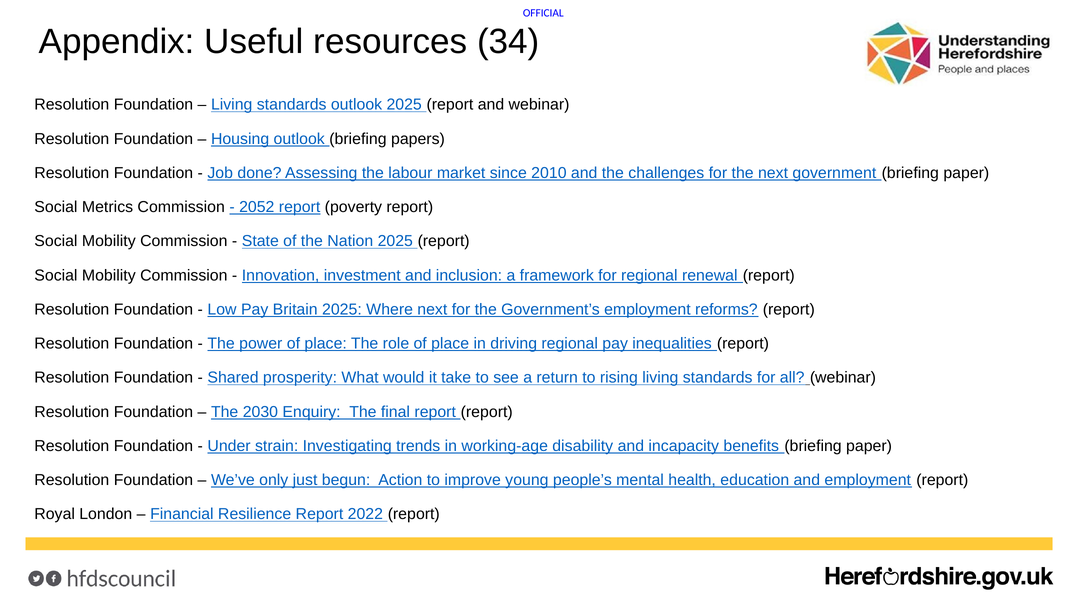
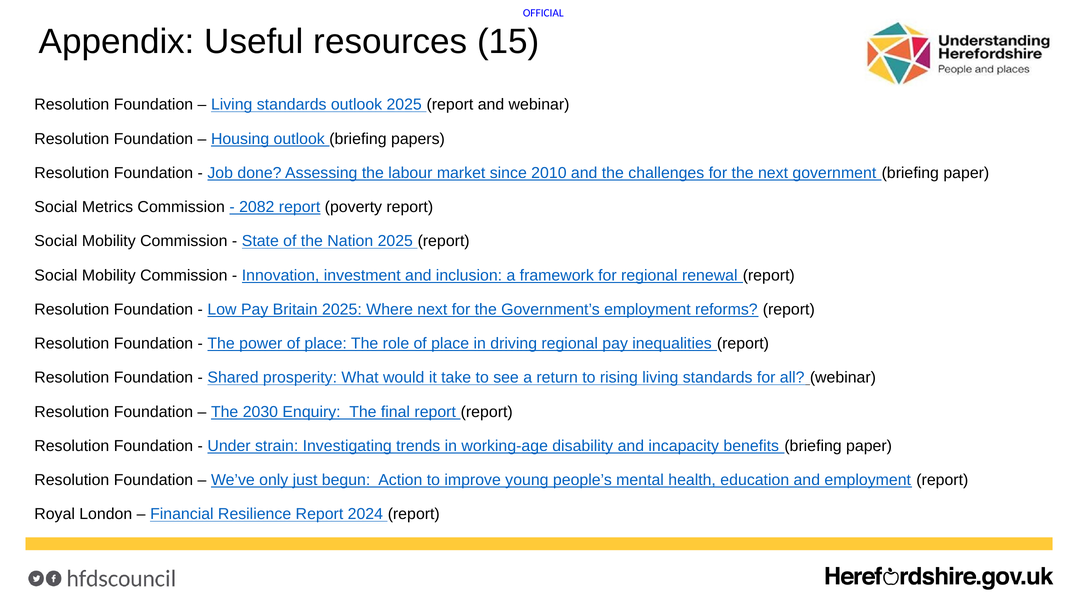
34: 34 -> 15 (508, 42)
2052: 2052 -> 2082 (257, 207)
2022: 2022 -> 2024 (365, 515)
